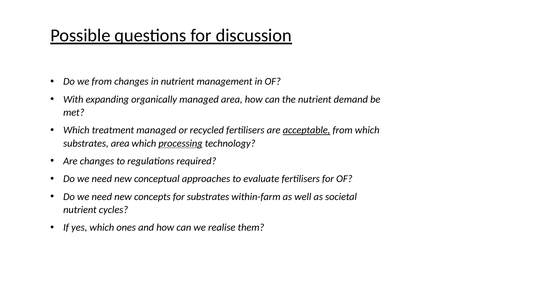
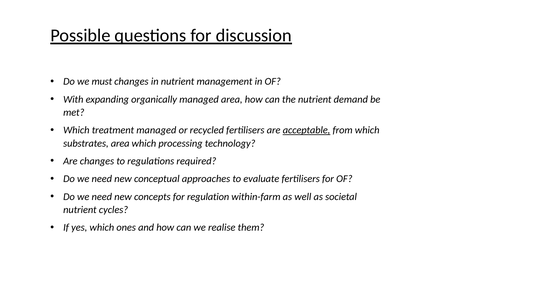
we from: from -> must (102, 82)
processing underline: present -> none (181, 144)
for substrates: substrates -> regulation (208, 197)
